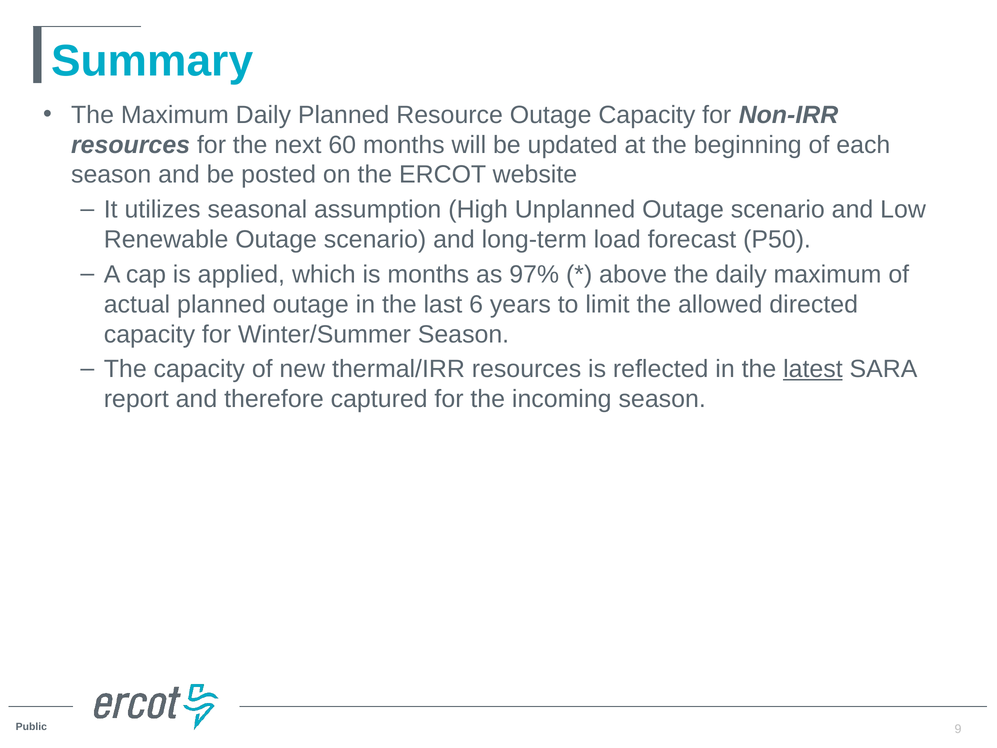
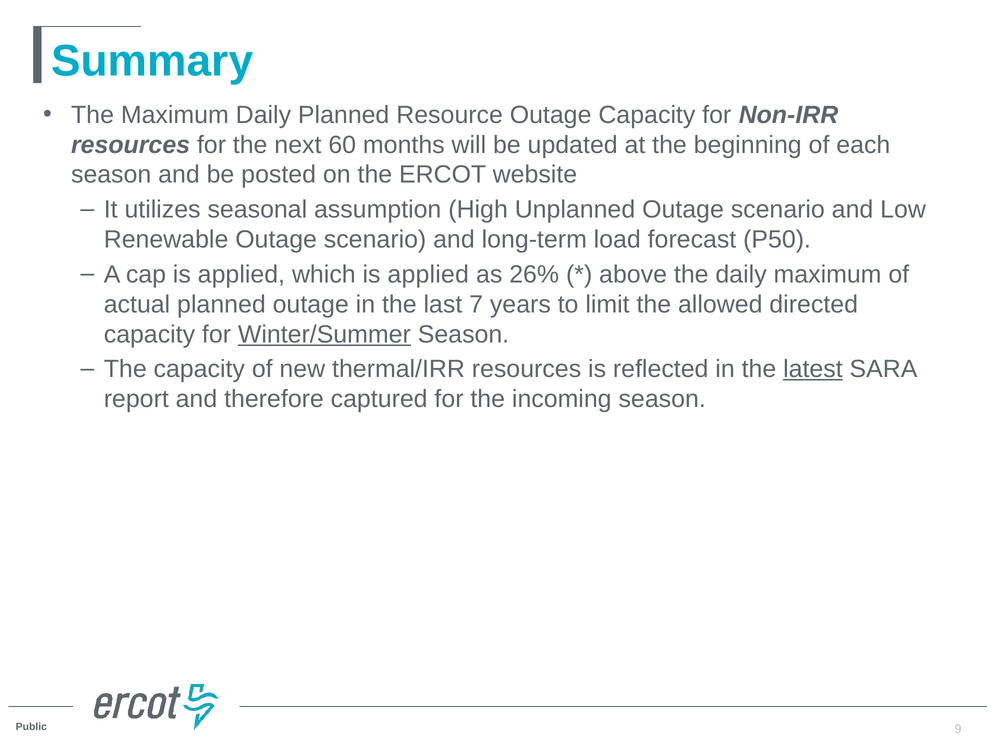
which is months: months -> applied (428, 274)
97%: 97% -> 26% (534, 274)
6: 6 -> 7 (476, 304)
Winter/Summer underline: none -> present (324, 334)
